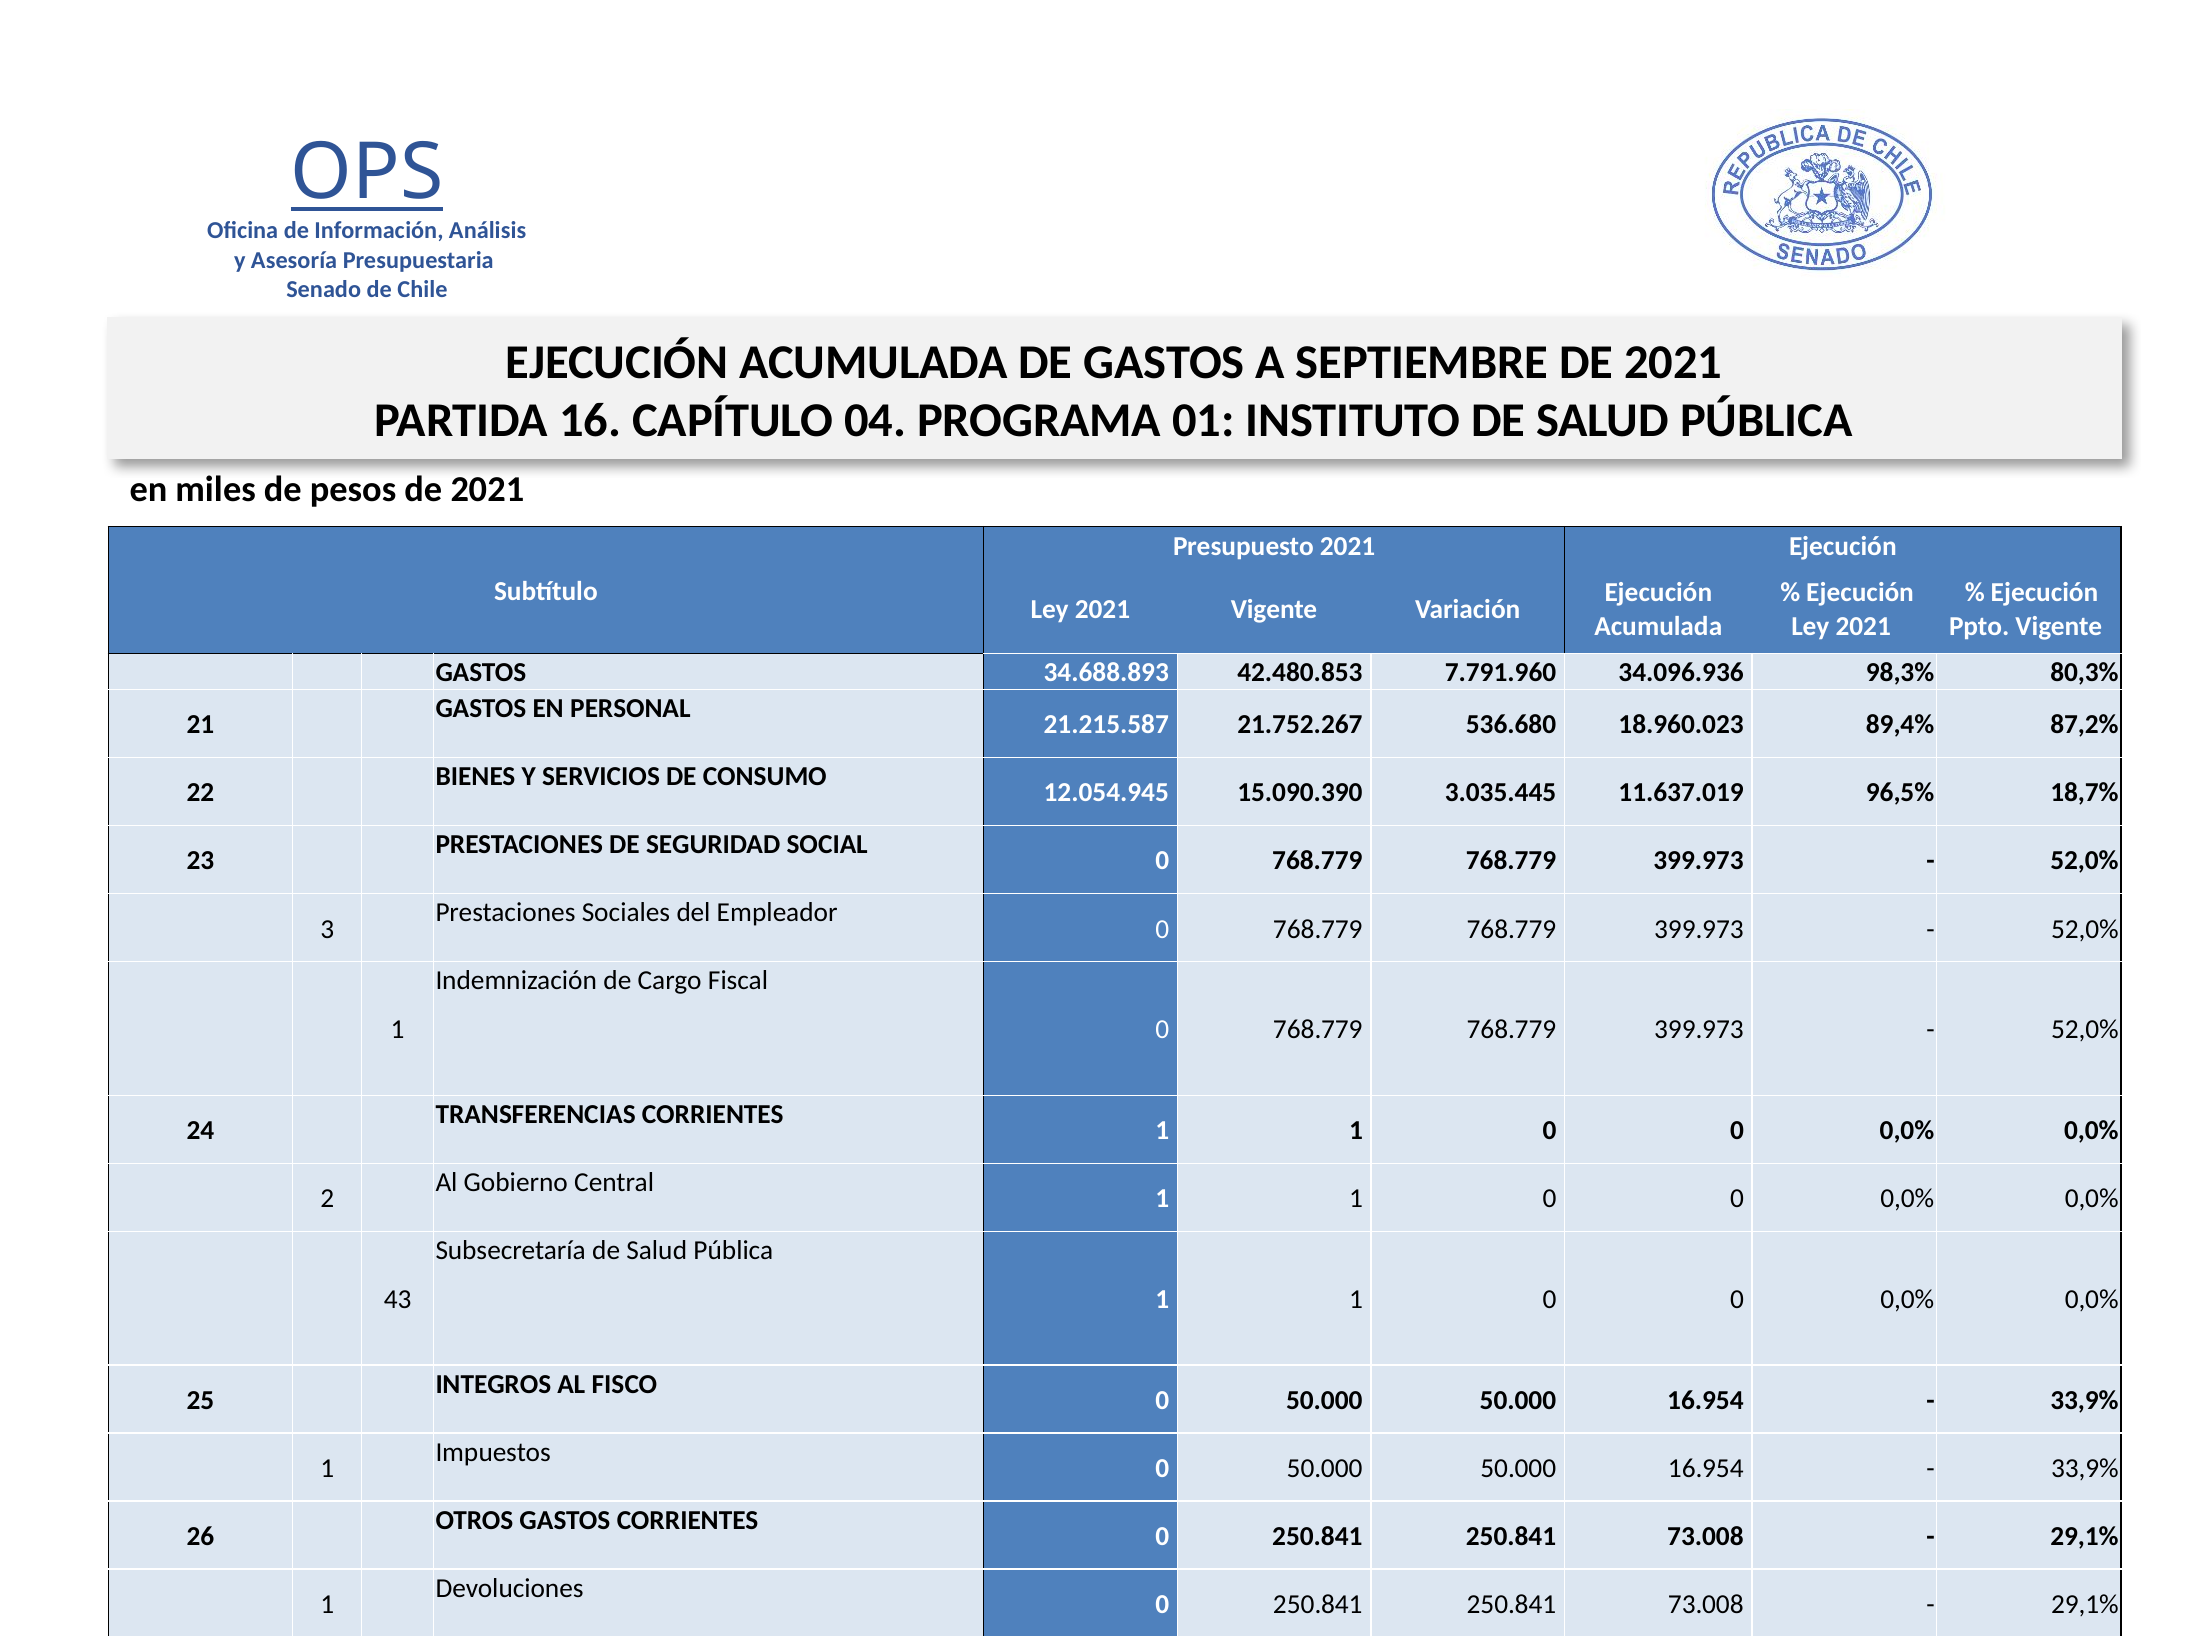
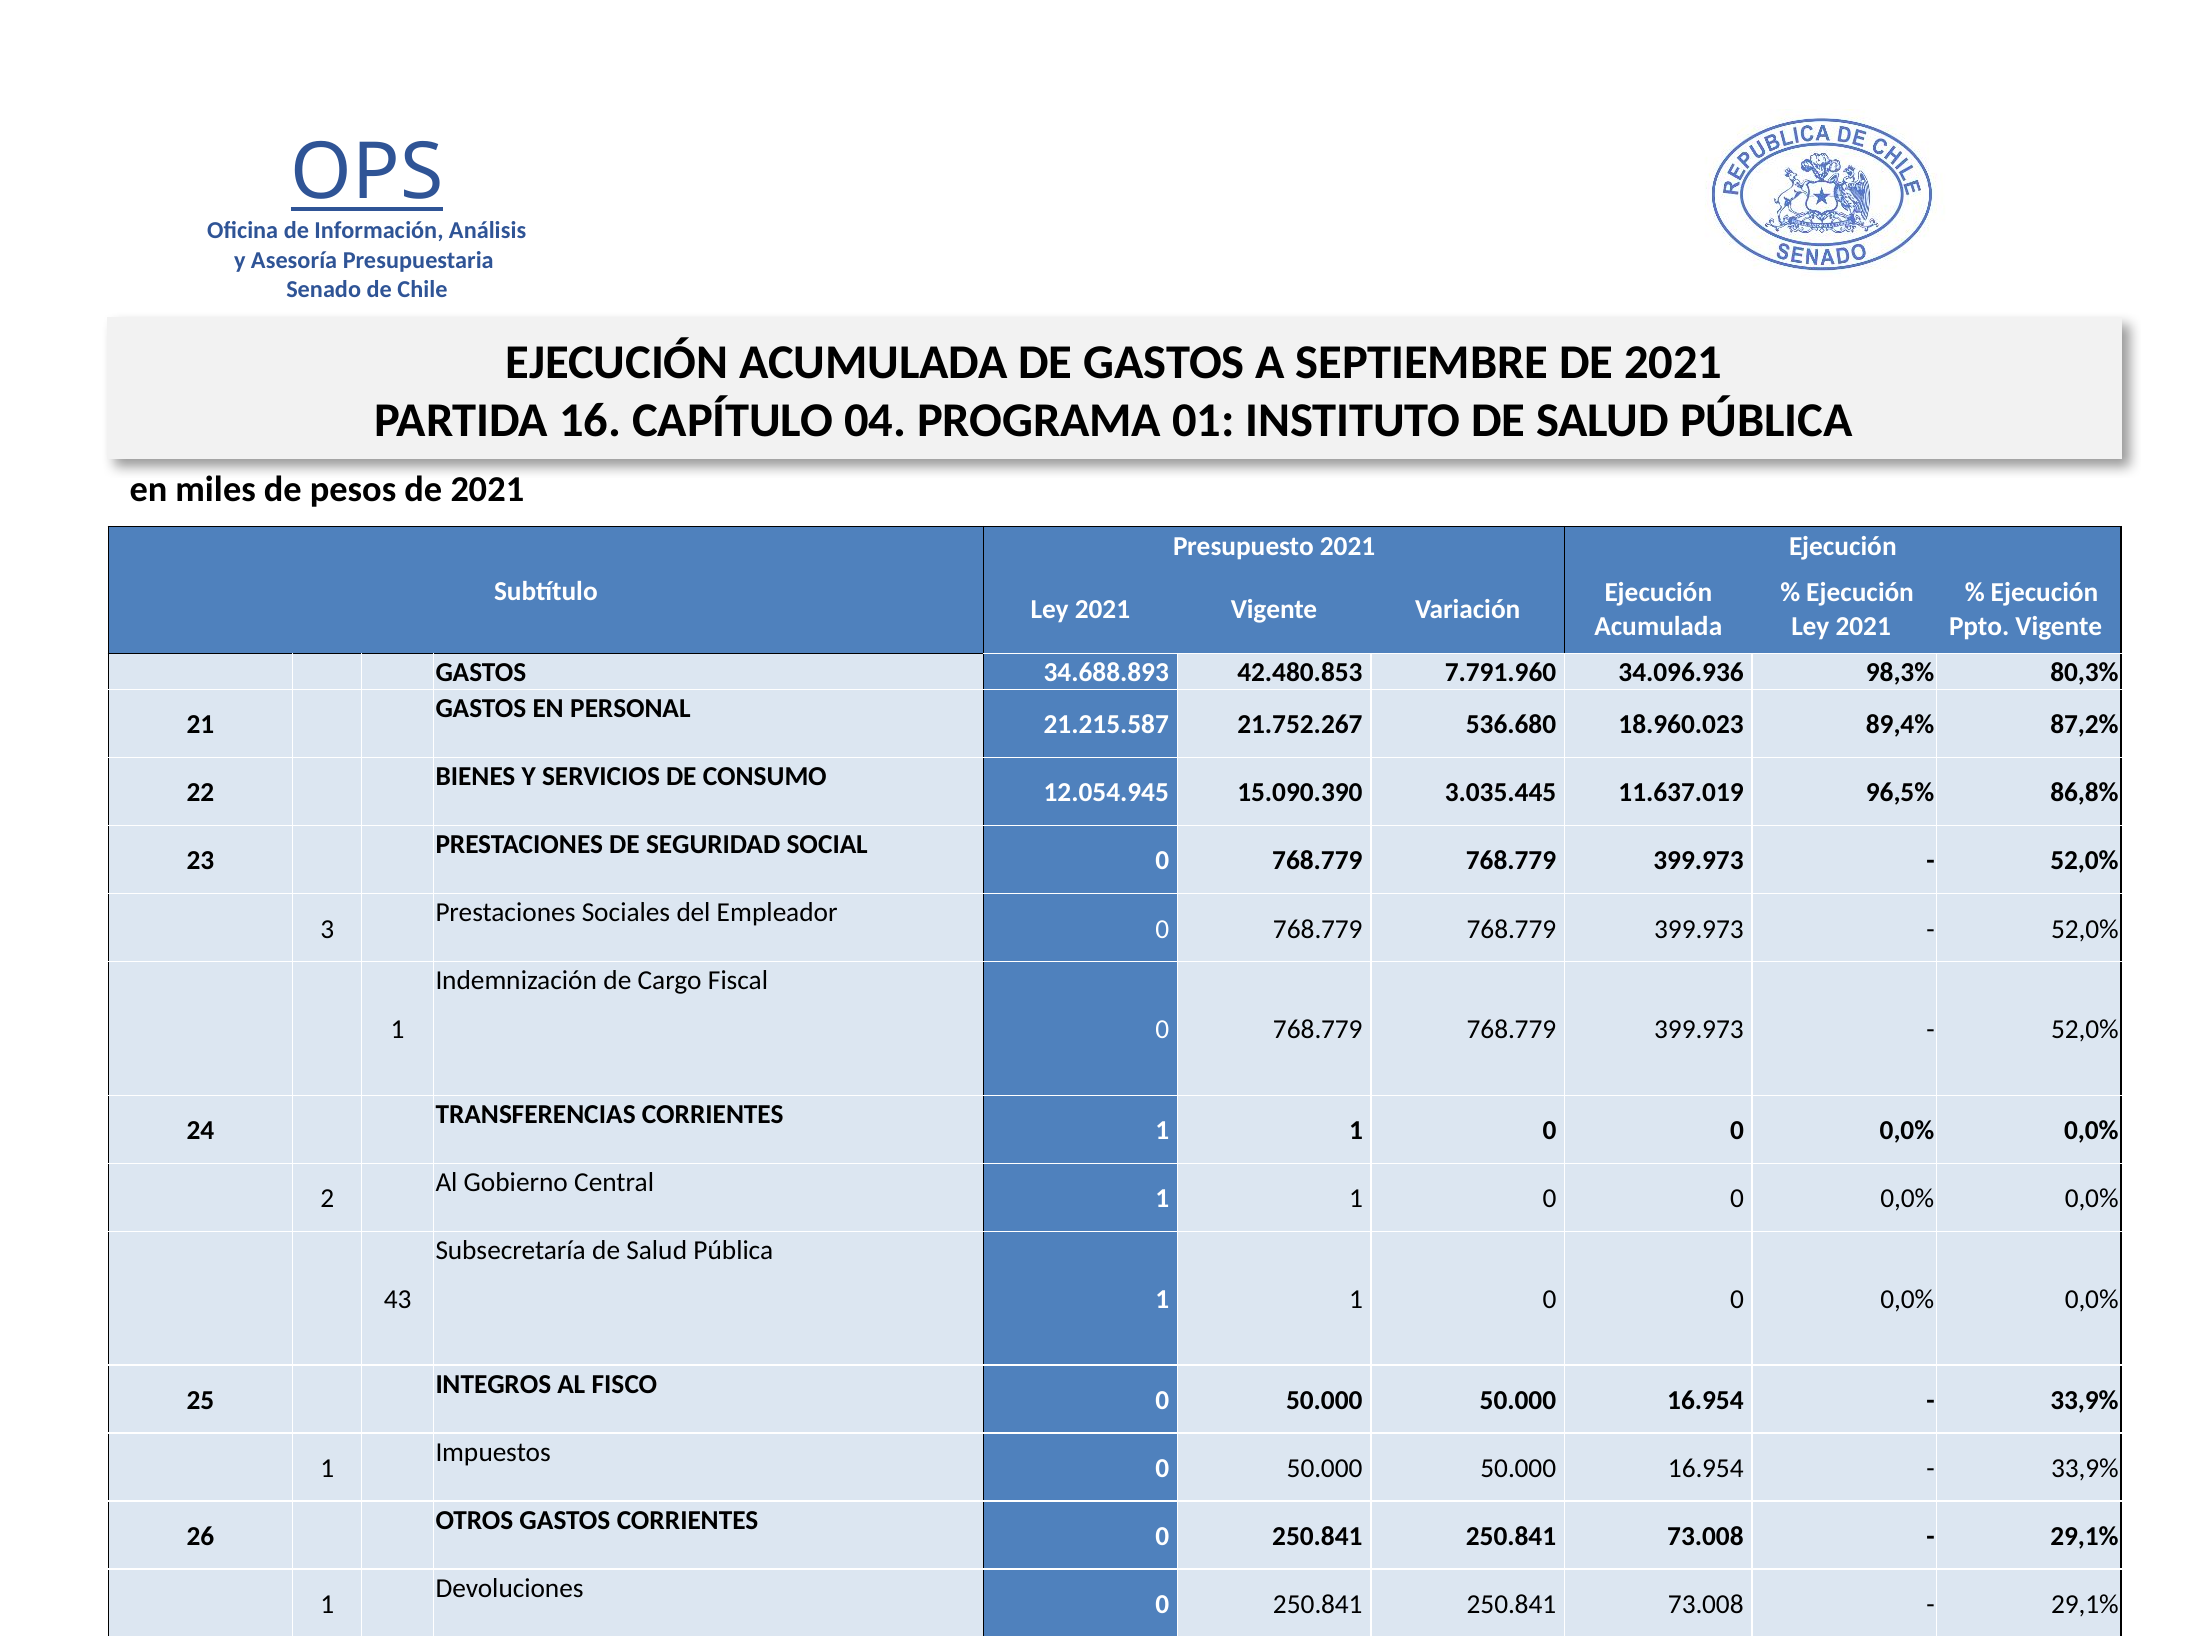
18,7%: 18,7% -> 86,8% (2084, 793)
